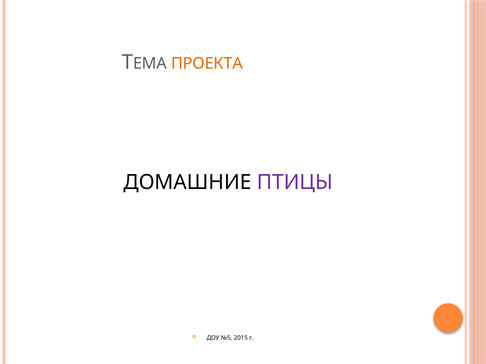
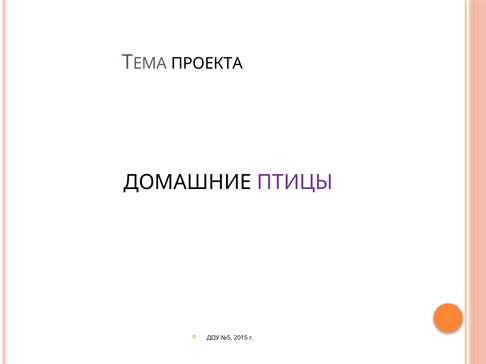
ПРОЕКТА colour: orange -> black (207, 64)
